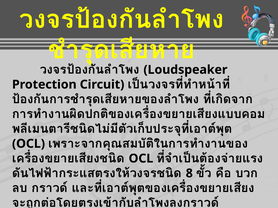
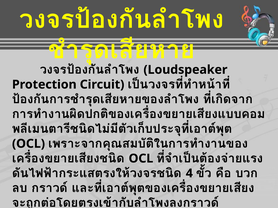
8: 8 -> 4 (189, 174)
